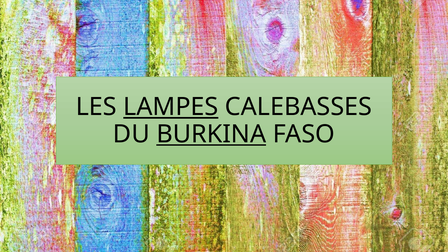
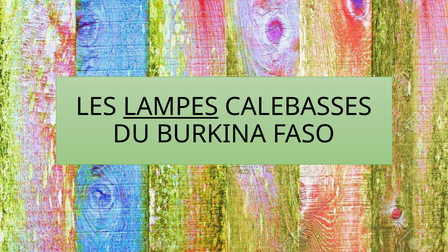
BURKINA underline: present -> none (211, 134)
